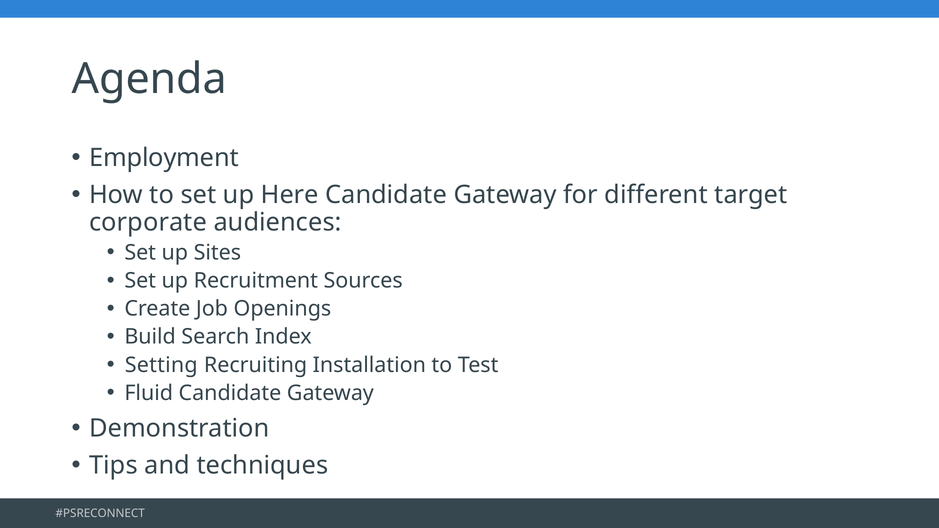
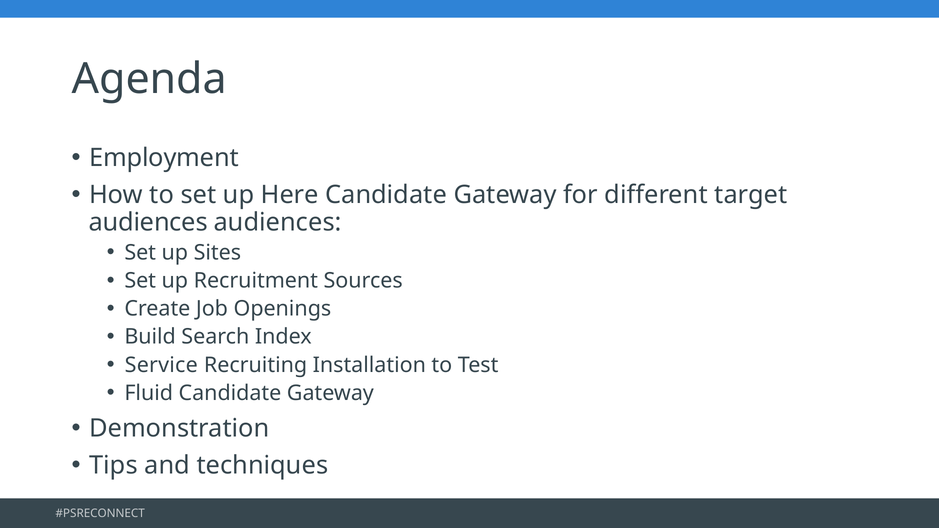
corporate: corporate -> audiences (148, 222)
Setting: Setting -> Service (161, 365)
